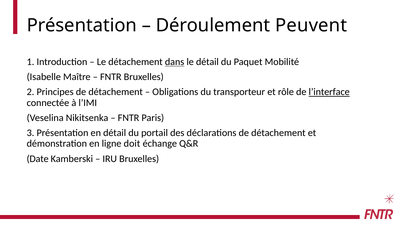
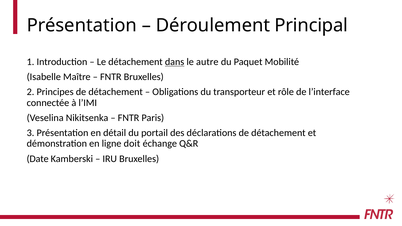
Peuvent: Peuvent -> Principal (311, 25)
le détail: détail -> autre (207, 62)
l’interface underline: present -> none (329, 92)
